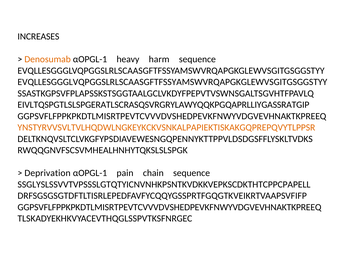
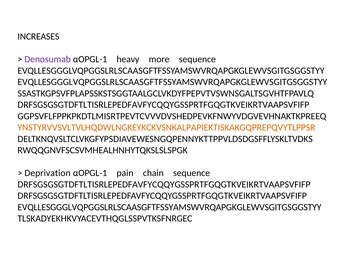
Denosumab colour: orange -> purple (48, 59)
harm: harm -> more (159, 59)
EIVLTQSPGTLSLSPGERATLSCRASQSVRGRYLAWYQQKPGQAPRLLIYGASSRATGIP: EIVLTQSPGTLSLSPGERATLSCRASQSVRGRYLAWYQQKPGQAPRLLIYGASSRATGIP -> DRFSGSGSGTDFTLTISRLEPEDFAVFYCQQYGSSPRTFGQGTKVEIKRTVAAPSVFIFP (163, 105)
SSGLYSLSSVVTVPSSSLGTQTYICNVNHKPSNTKVDKKVEPKSCDKTHTCPPCPAPELL: SSGLYSLSSVVTVPSSSLGTQTYICNVNHKPSNTKVDKKVEPKSCDKTHTCPPCPAPELL -> DRFSGSGSGTDFTLTISRLEPEDFAVFYCQQYGSSPRTFGQGTKVEIKRTVAAPSVFIFP (164, 184)
GGPSVFLFPPKPKDTLMISRTPEVTCVVVDVSHEDPEVKFNWYVDGVEVHNAKTKPREEQ: GGPSVFLFPPKPKDTLMISRTPEVTCVVVDVSHEDPEVKFNWYVDGVEVHNAKTKPREEQ -> EVQLLESGGGLVQPGGSLRLSCAASGFTFSSYAMSWVRQAPGKGLEWVSGITGSGGSTYY (169, 207)
